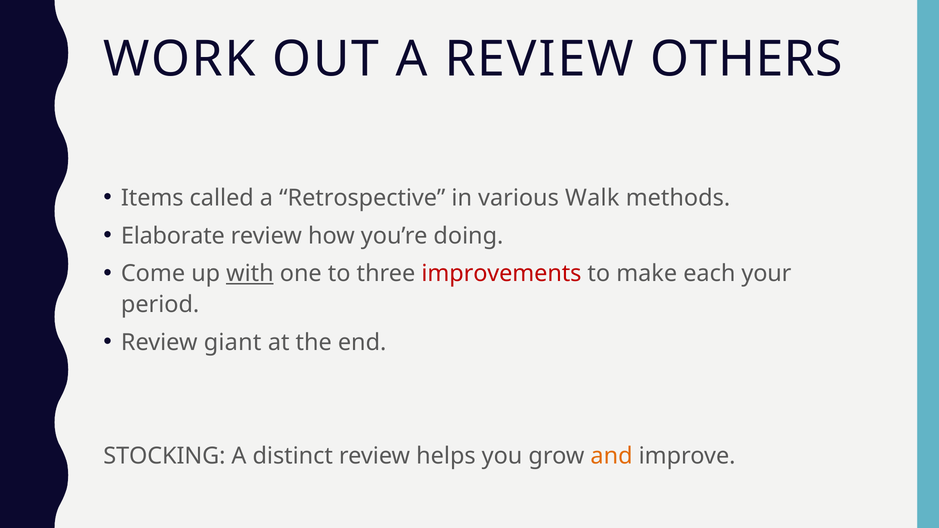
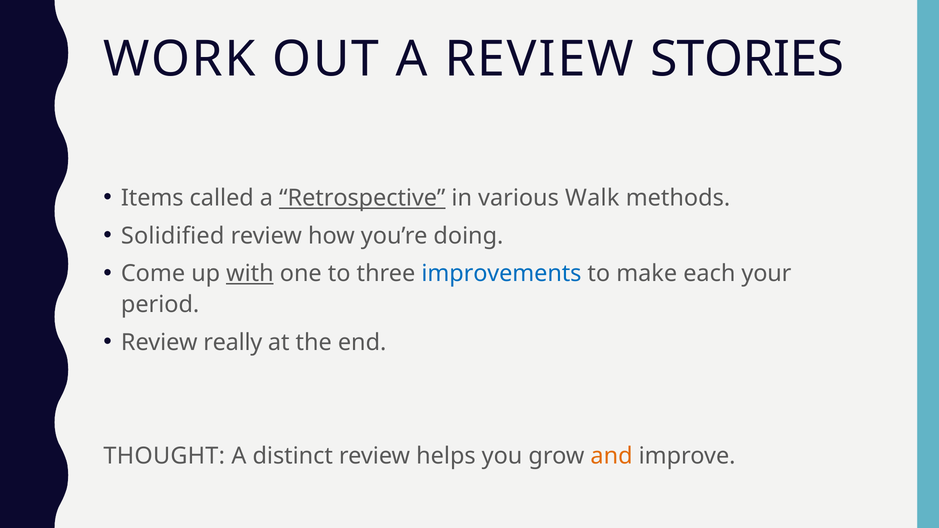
OTHERS: OTHERS -> STORIES (747, 60)
Retrospective underline: none -> present (362, 198)
Elaborate: Elaborate -> Solidified (173, 236)
improvements colour: red -> blue (501, 274)
giant: giant -> really (233, 342)
STOCKING: STOCKING -> THOUGHT (164, 456)
